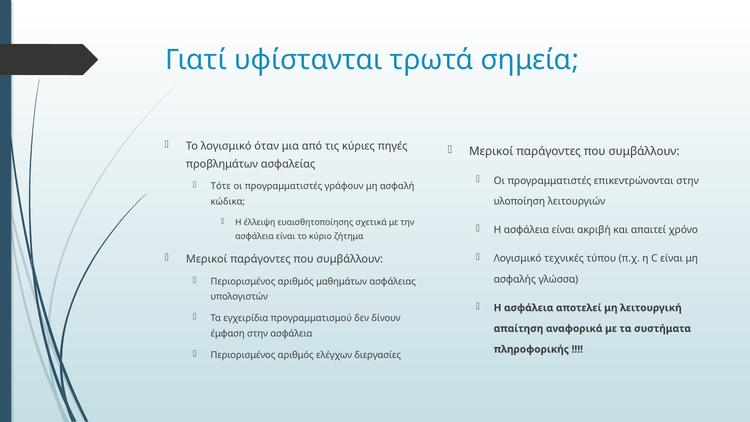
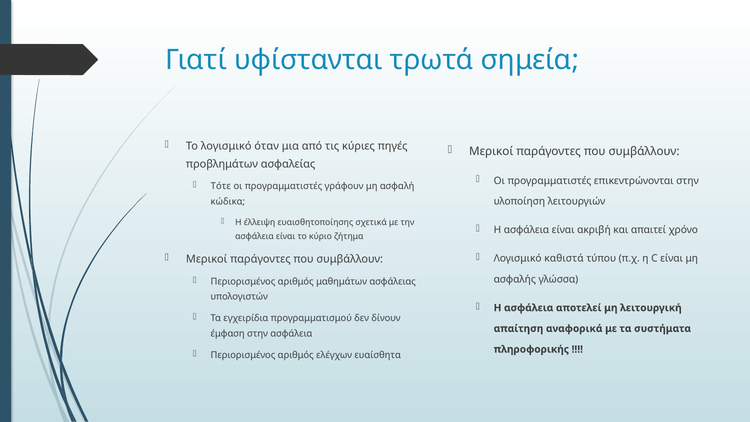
τεχνικές: τεχνικές -> καθιστά (564, 258)
διεργασίες: διεργασίες -> ευαίσθητα (378, 355)
